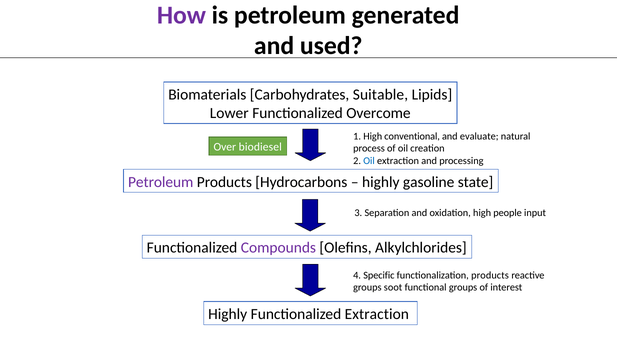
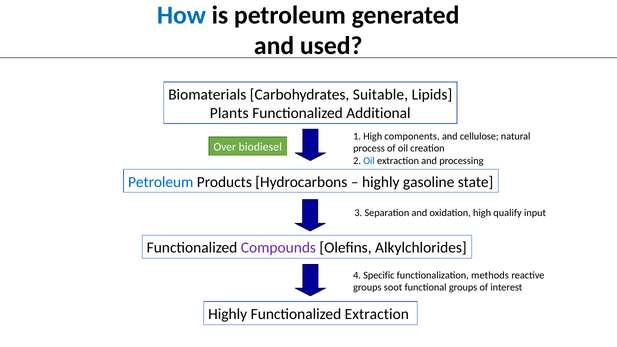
How colour: purple -> blue (181, 15)
Lower: Lower -> Plants (229, 113)
Overcome: Overcome -> Additional (378, 113)
conventional: conventional -> components (412, 136)
evaluate: evaluate -> cellulose (479, 136)
Petroleum colour: purple -> blue (161, 182)
people: people -> qualify (508, 213)
functionalization products: products -> methods (490, 275)
